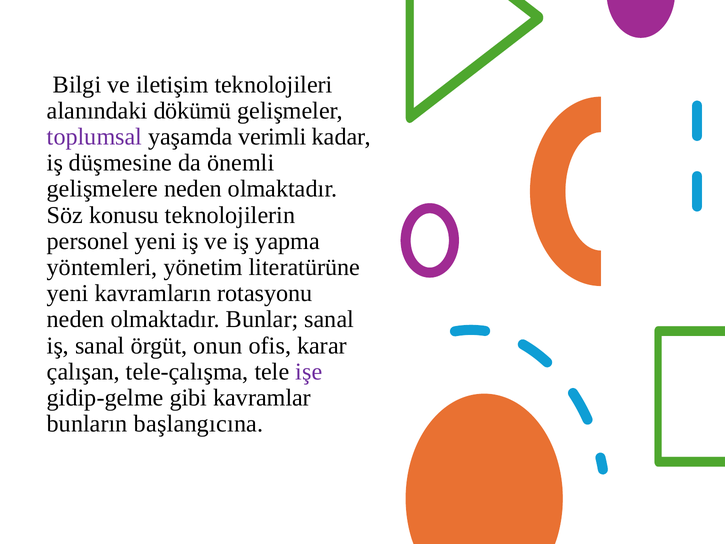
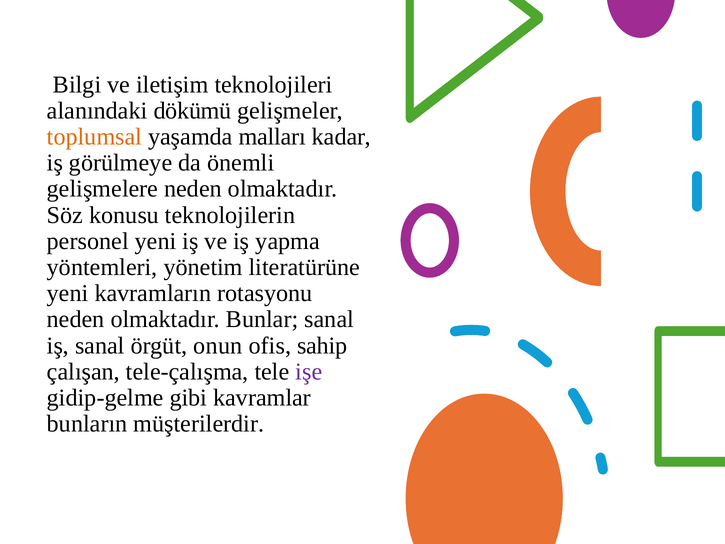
toplumsal colour: purple -> orange (95, 137)
verimli: verimli -> malları (272, 137)
düşmesine: düşmesine -> görülmeye (121, 163)
karar: karar -> sahip (322, 345)
başlangıcına: başlangıcına -> müşterilerdir (199, 424)
